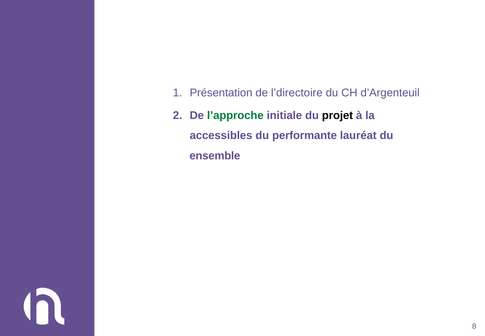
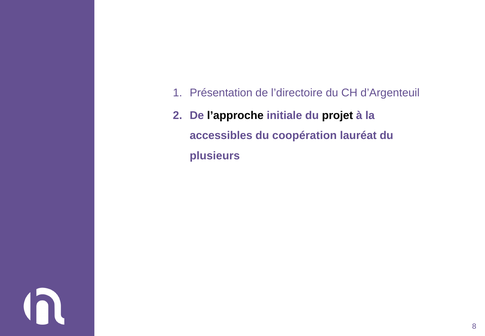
l’approche colour: green -> black (235, 115)
performante: performante -> coopération (305, 135)
ensemble: ensemble -> plusieurs (215, 156)
